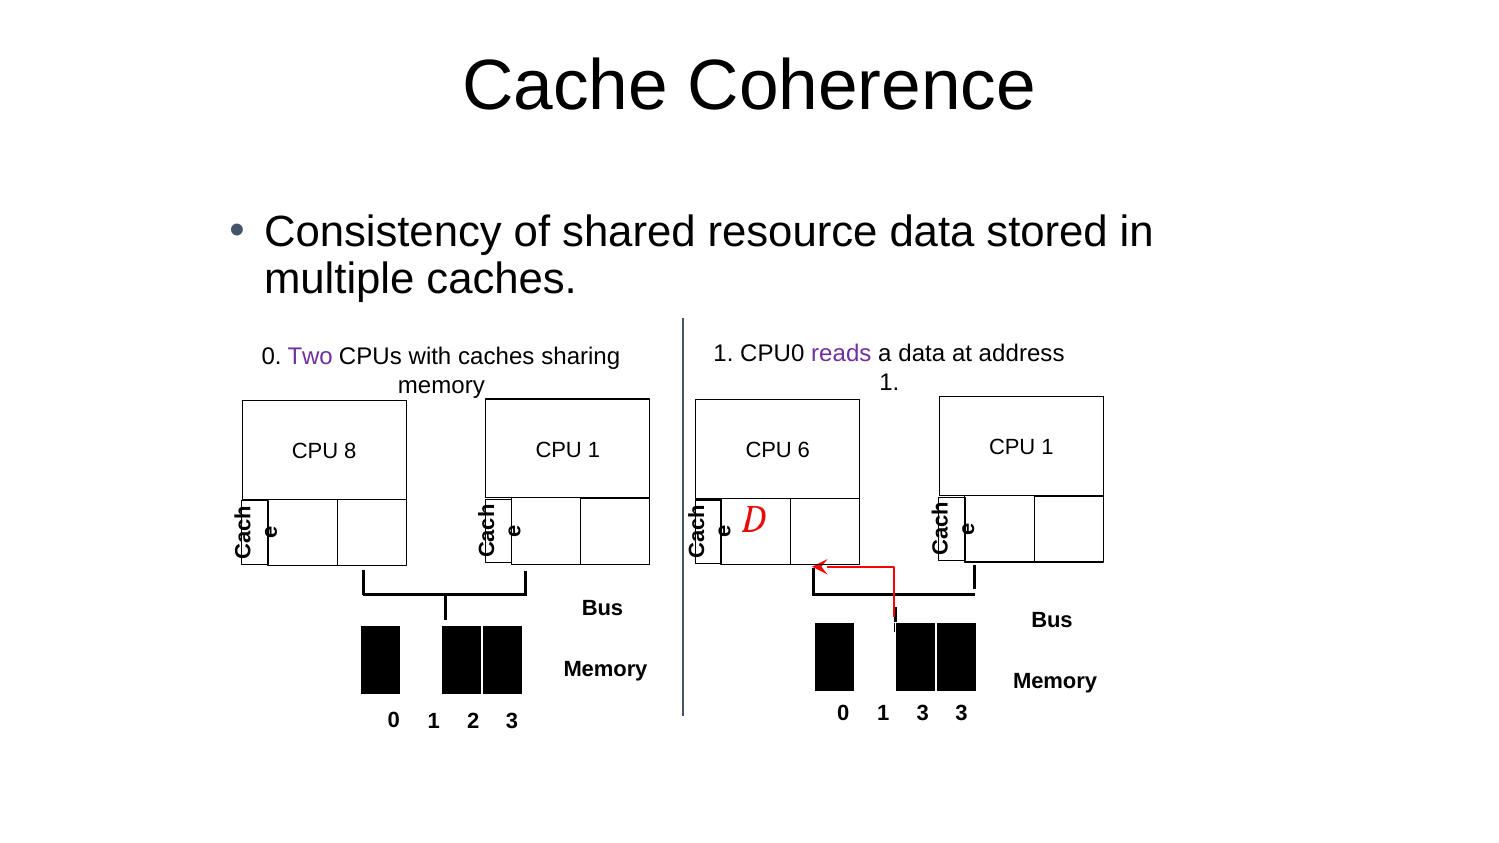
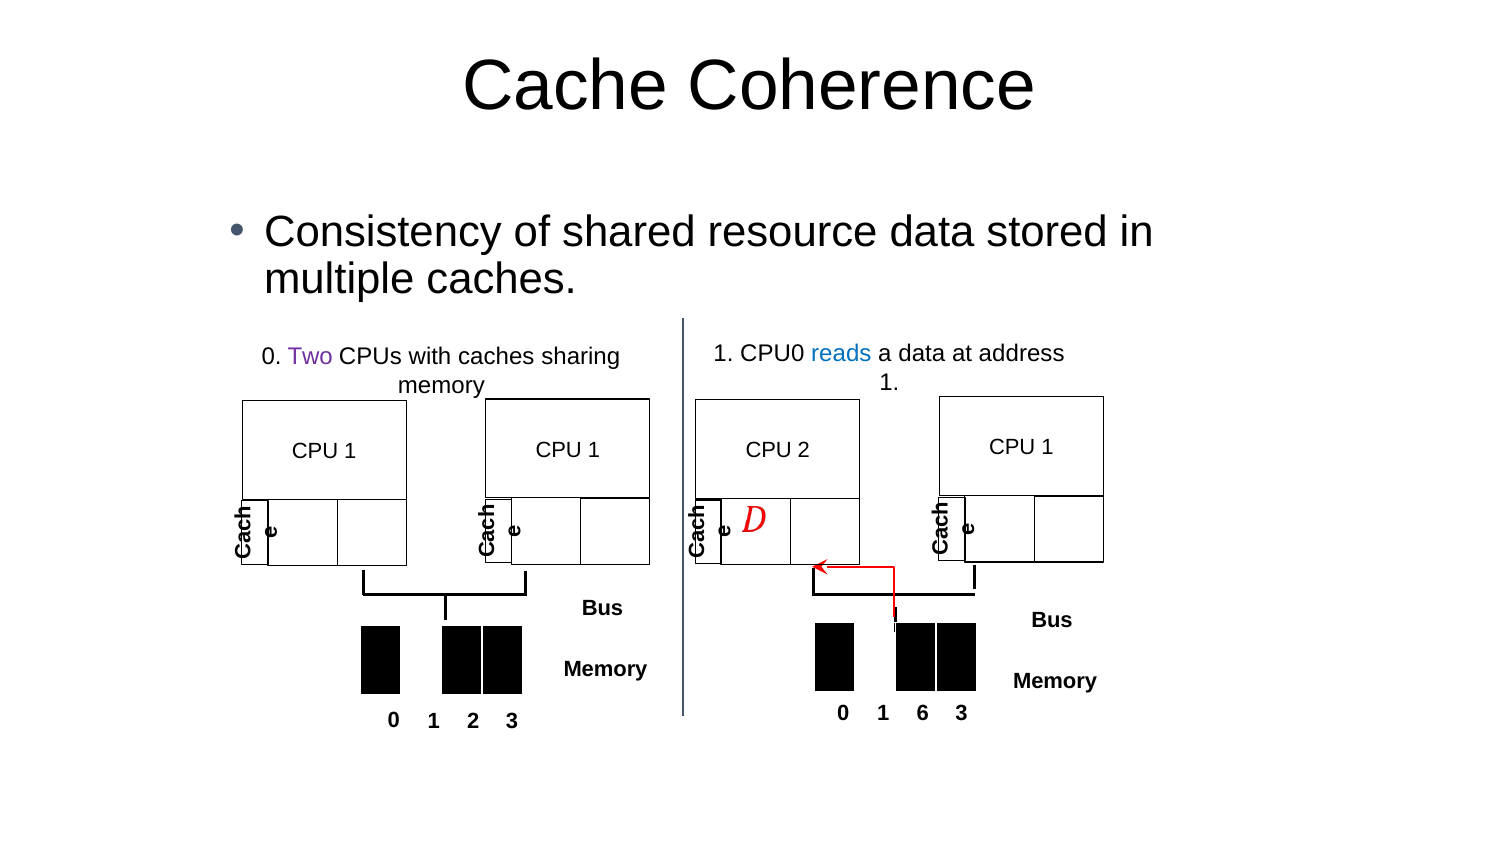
reads colour: purple -> blue (841, 354)
CPU 6: 6 -> 2 (804, 451)
8: 8 -> 1 (350, 451)
1 3: 3 -> 6 (923, 714)
